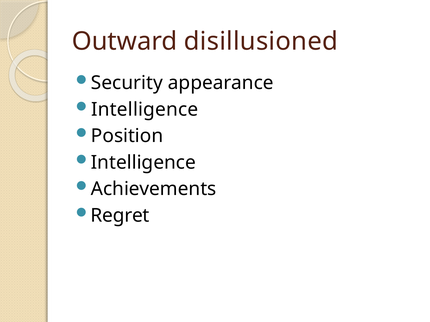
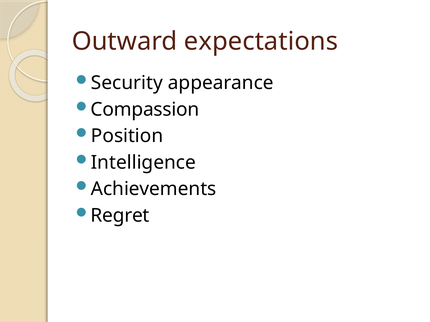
disillusioned: disillusioned -> expectations (261, 42)
Intelligence: Intelligence -> Compassion (145, 110)
